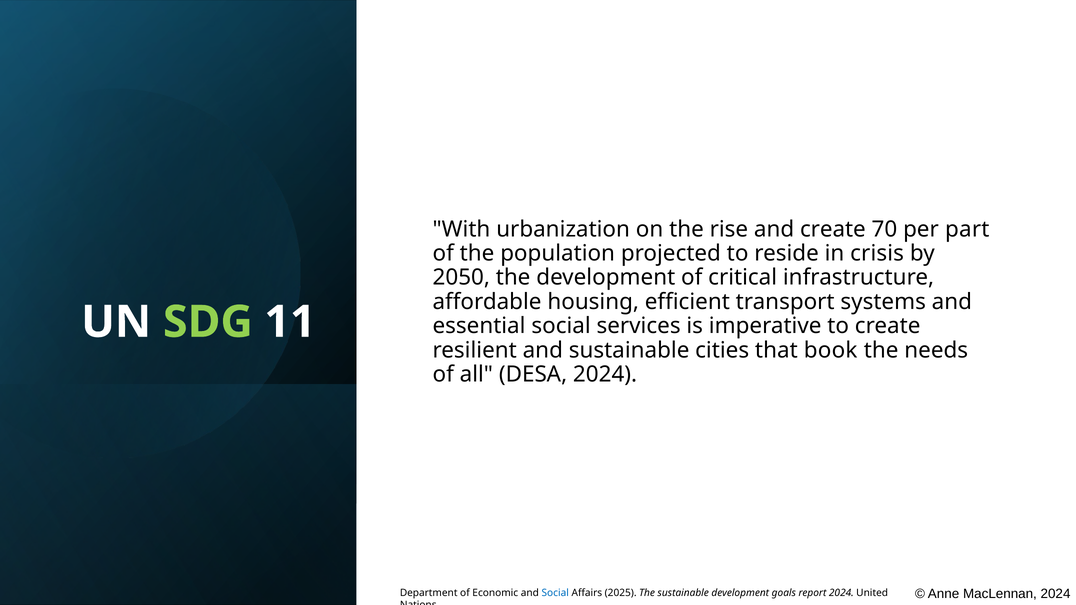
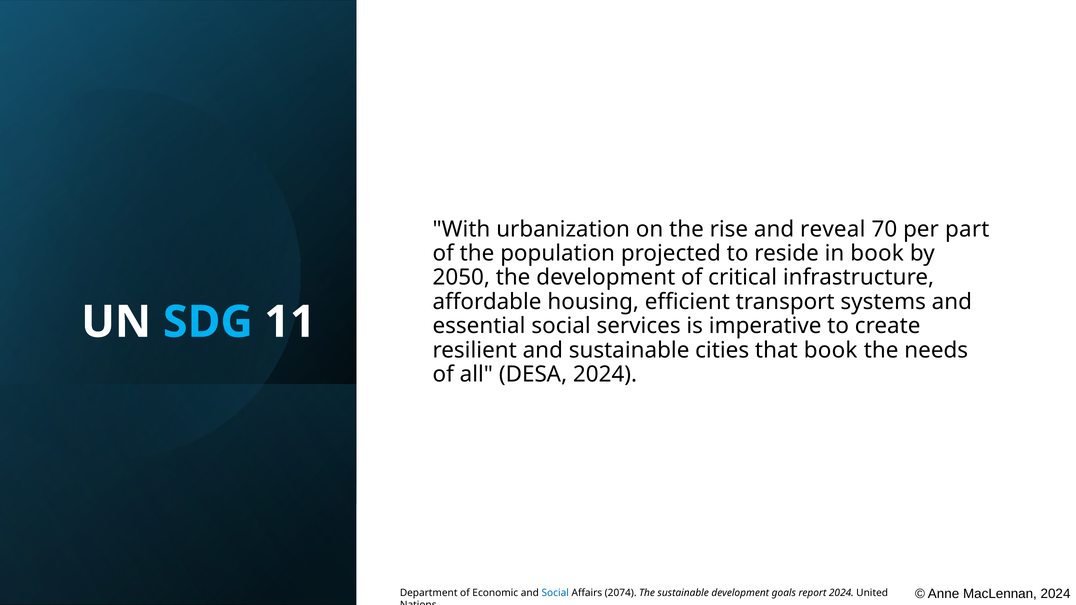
and create: create -> reveal (833, 229)
in crisis: crisis -> book (877, 253)
SDG colour: light green -> light blue (208, 322)
2025: 2025 -> 2074 (621, 593)
